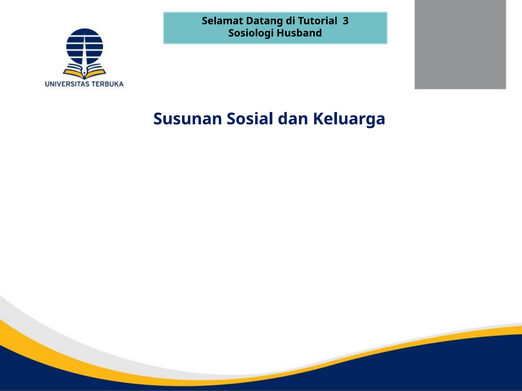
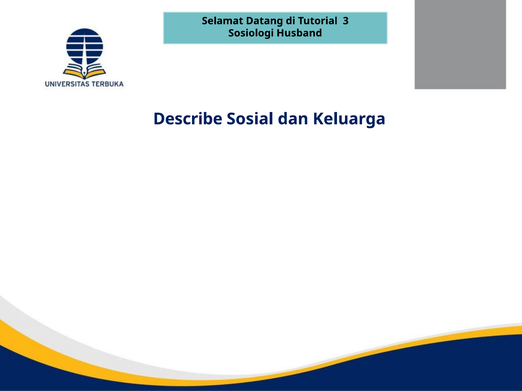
Susunan: Susunan -> Describe (188, 119)
